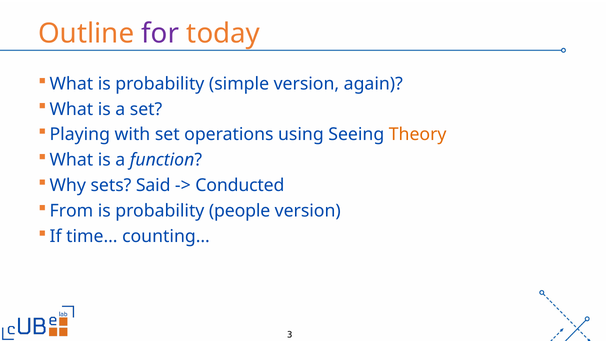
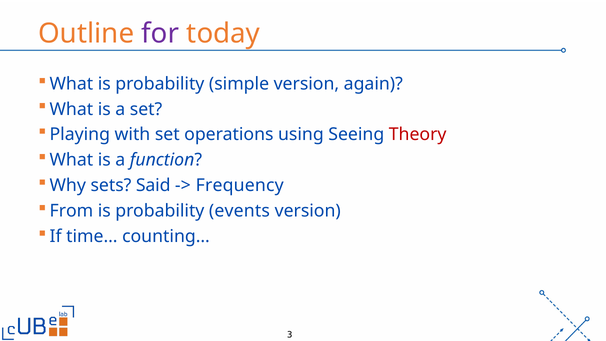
Theory colour: orange -> red (418, 135)
Conducted: Conducted -> Frequency (240, 185)
people: people -> events (239, 211)
